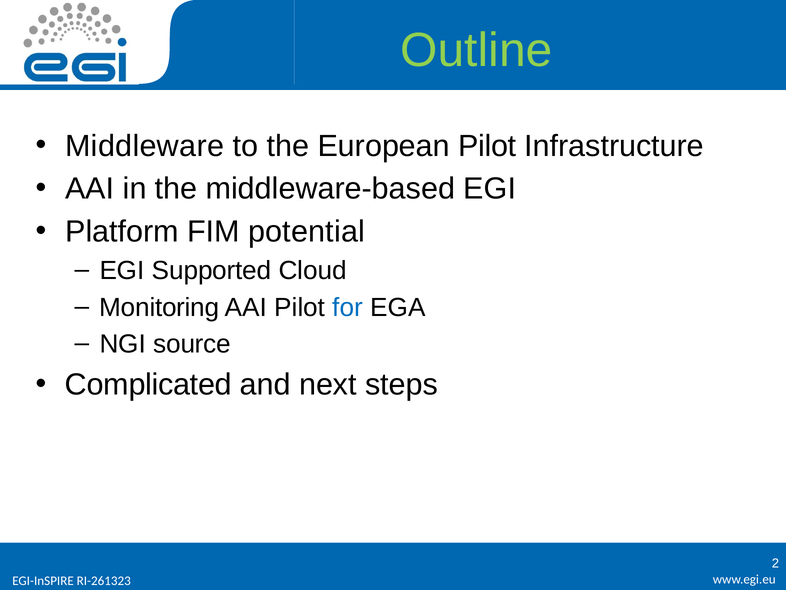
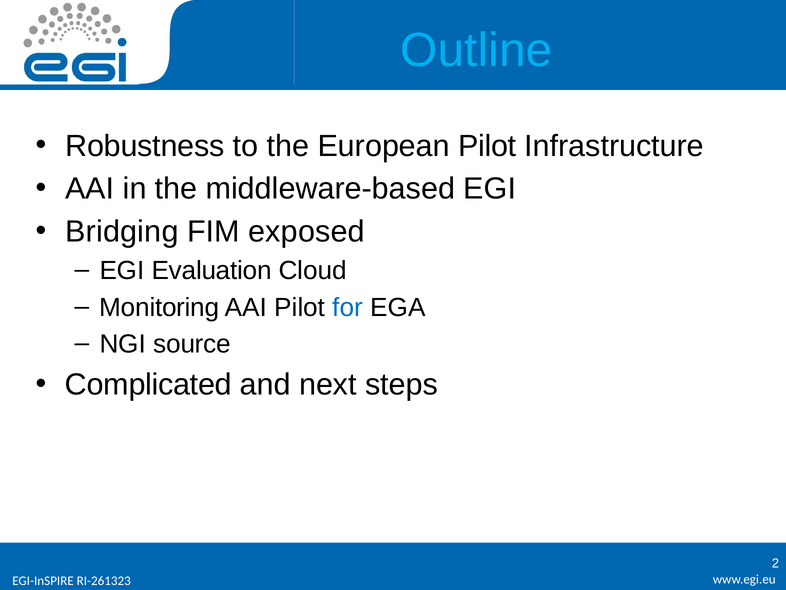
Outline colour: light green -> light blue (476, 50)
Middleware: Middleware -> Robustness (145, 146)
Platform: Platform -> Bridging (122, 231)
potential: potential -> exposed (307, 231)
Supported: Supported -> Evaluation (212, 271)
